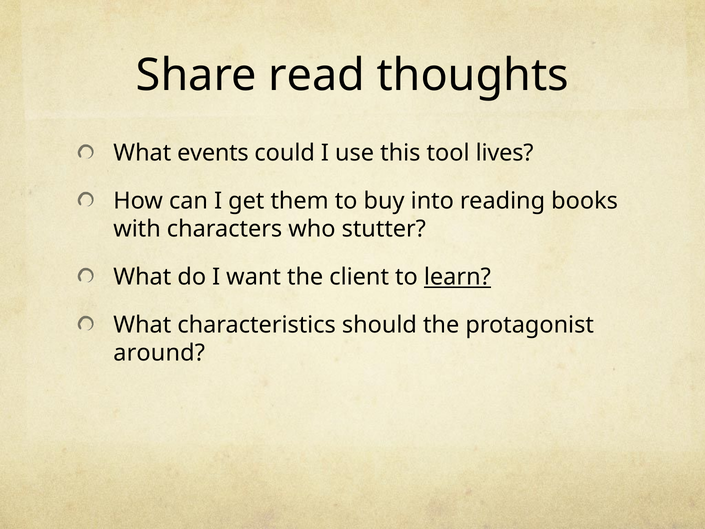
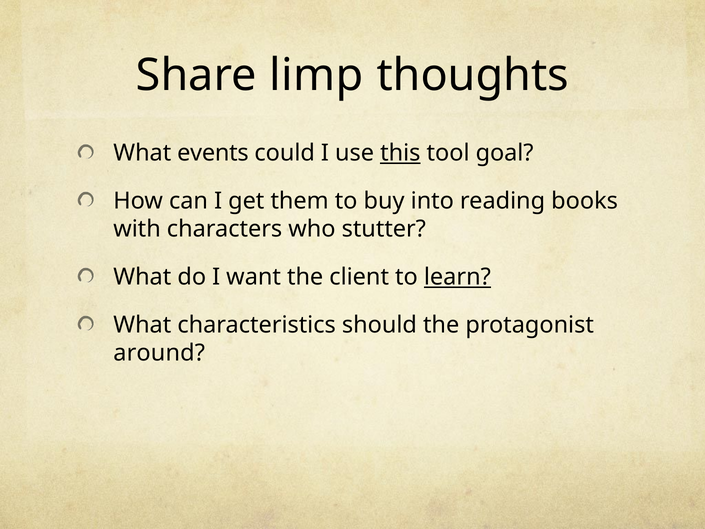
read: read -> limp (316, 75)
this underline: none -> present (400, 153)
lives: lives -> goal (505, 153)
